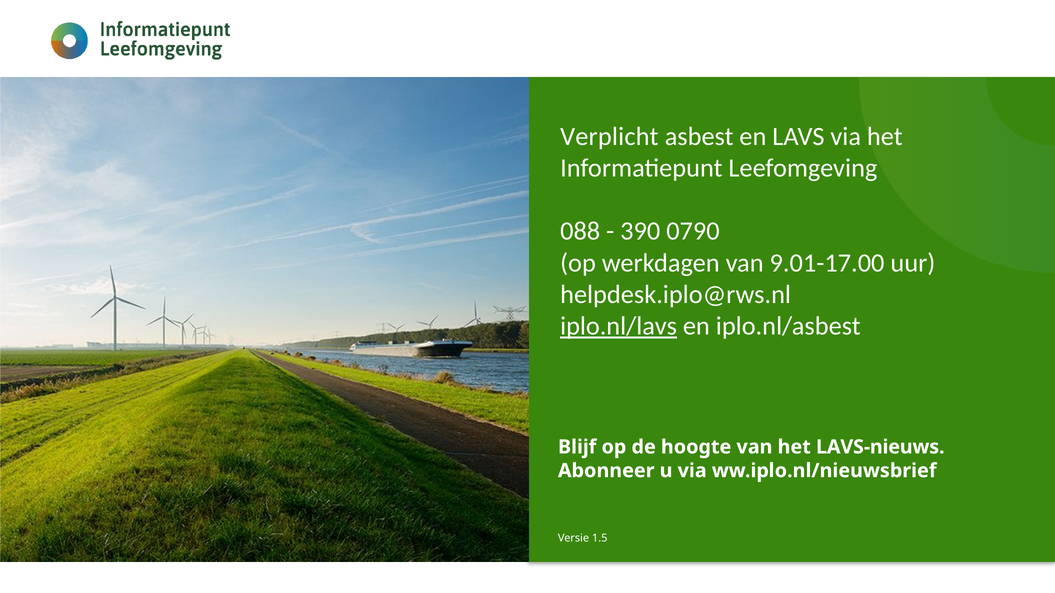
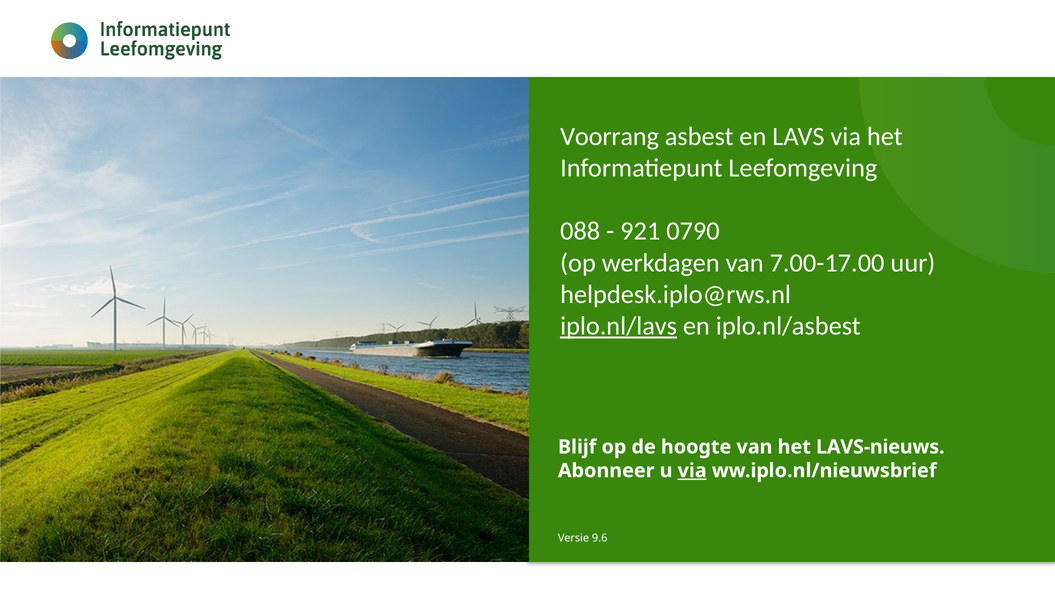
Verplicht: Verplicht -> Voorrang (610, 136)
390: 390 -> 921 (640, 231)
9.01-17.00: 9.01-17.00 -> 7.00-17.00 (827, 263)
via underline: none -> present (692, 471)
1.5: 1.5 -> 9.6 (600, 538)
